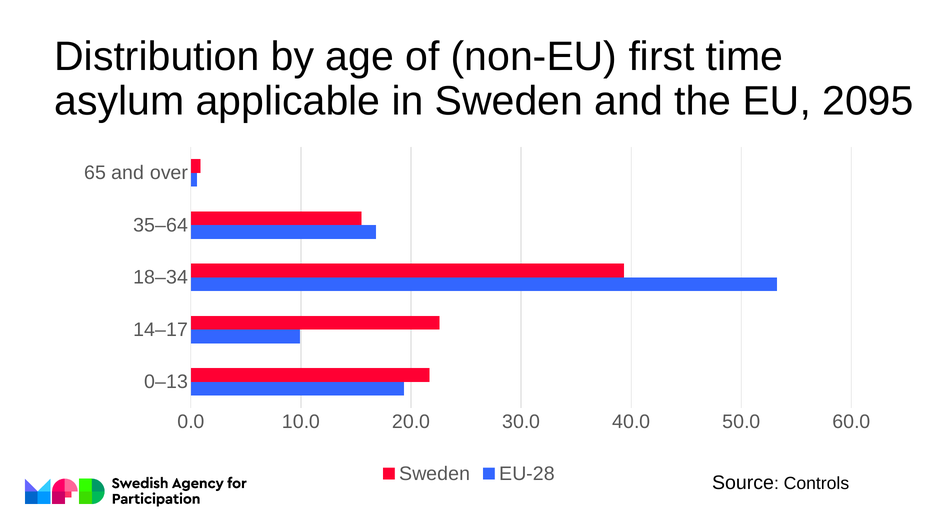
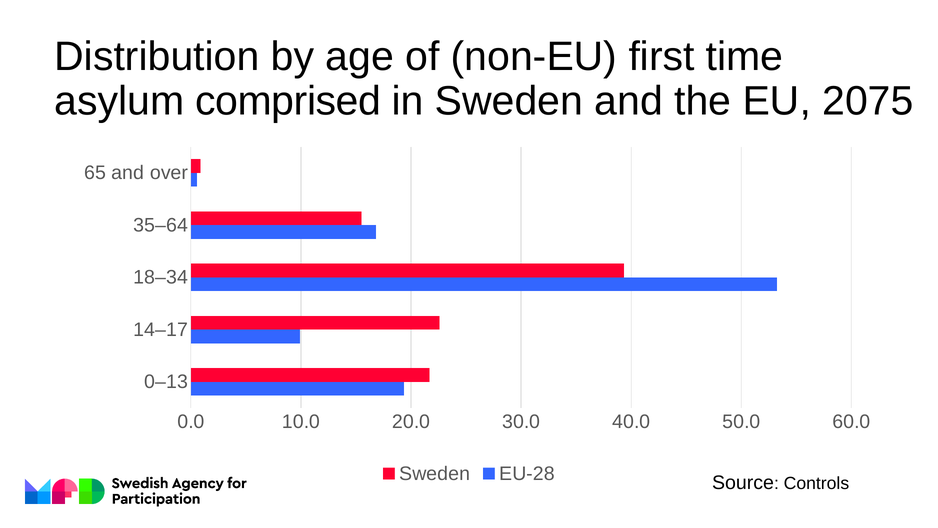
applicable: applicable -> comprised (288, 101)
2095: 2095 -> 2075 (868, 101)
